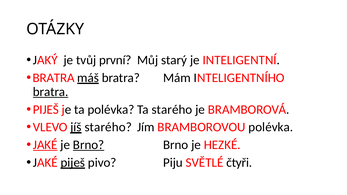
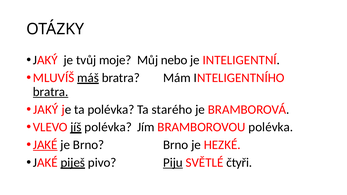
první: první -> moje (115, 60)
starý: starý -> nebo (174, 60)
BRATRA: BRATRA -> MLUVÍŠ (54, 78)
PIJEŠ: PIJEŠ -> JAKÝ (46, 110)
starého: starého -> polévka (108, 127)
Brno underline: present -> none (89, 145)
Piju underline: none -> present (173, 163)
